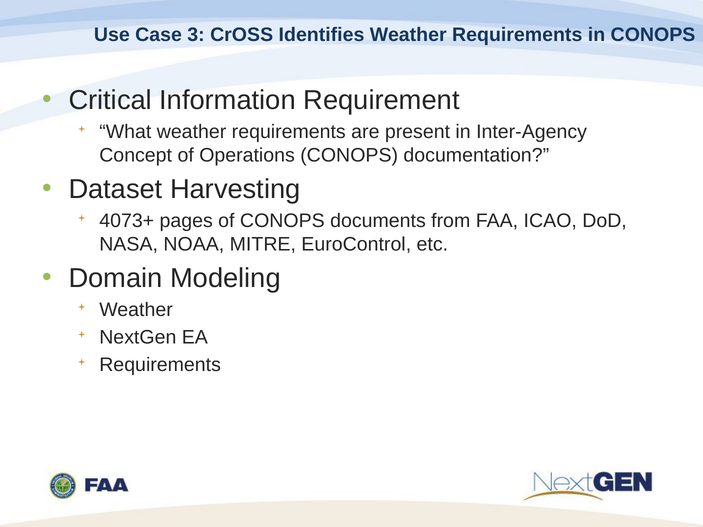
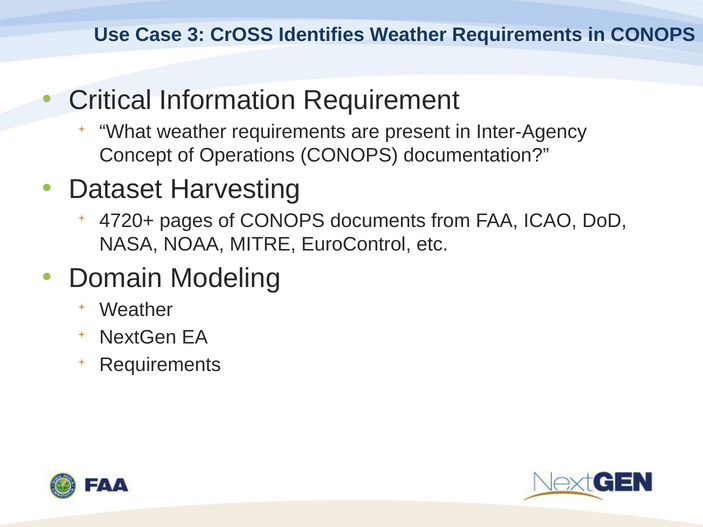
4073+: 4073+ -> 4720+ (127, 221)
